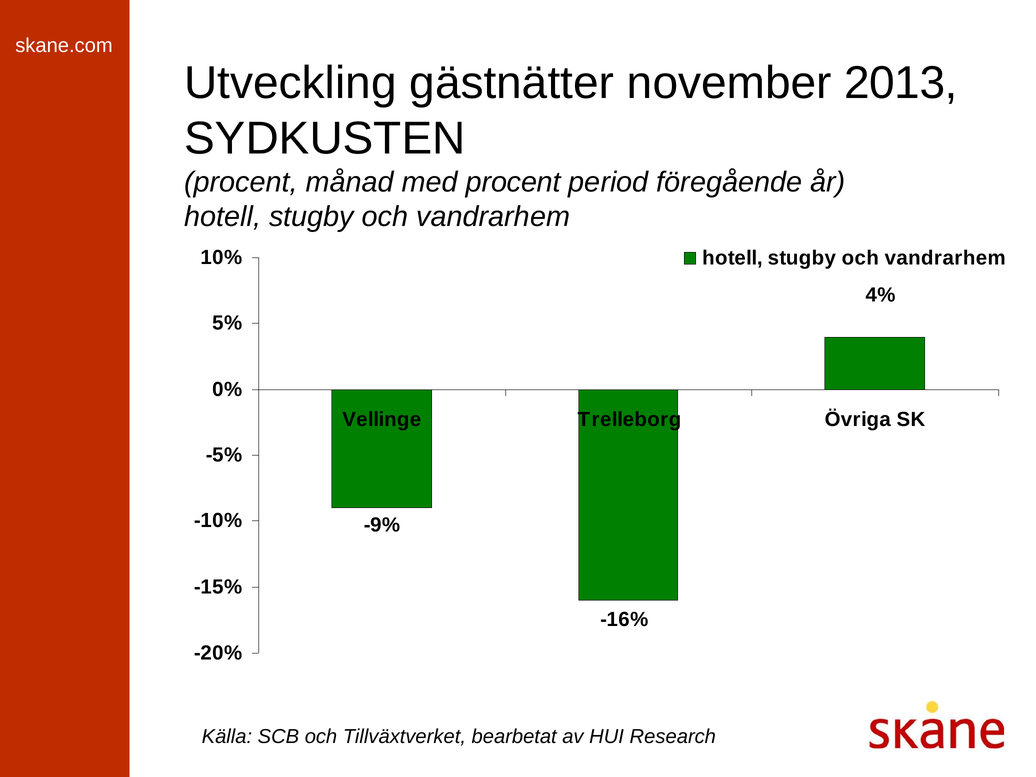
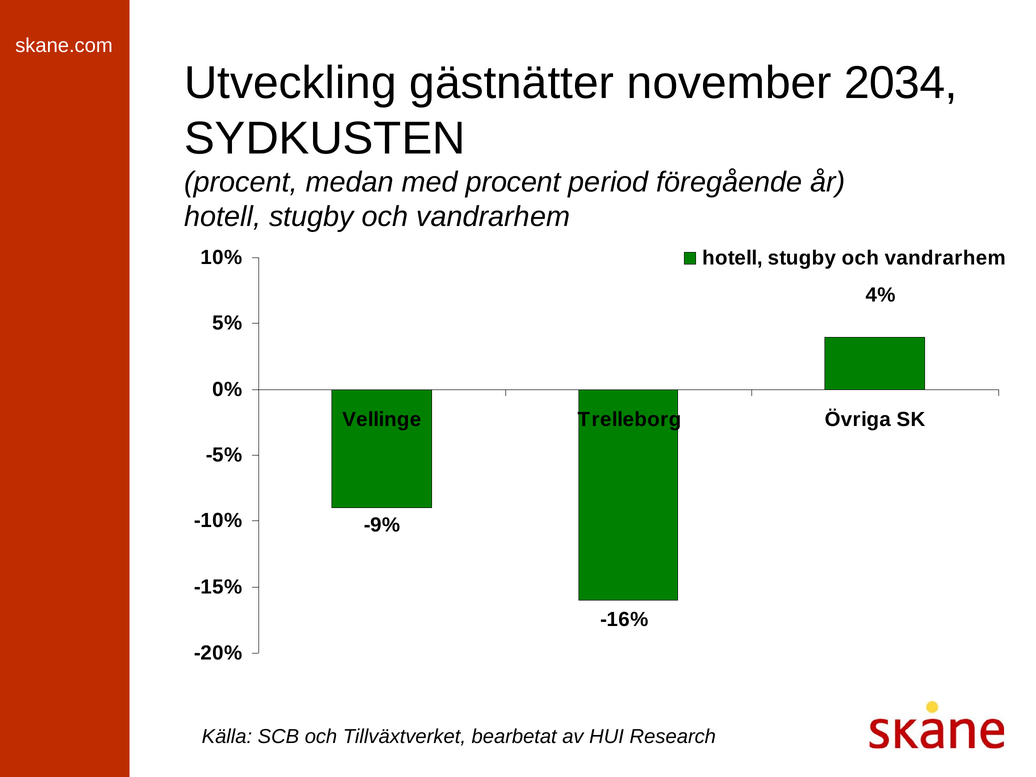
2013: 2013 -> 2034 (901, 83)
månad: månad -> medan (350, 182)
